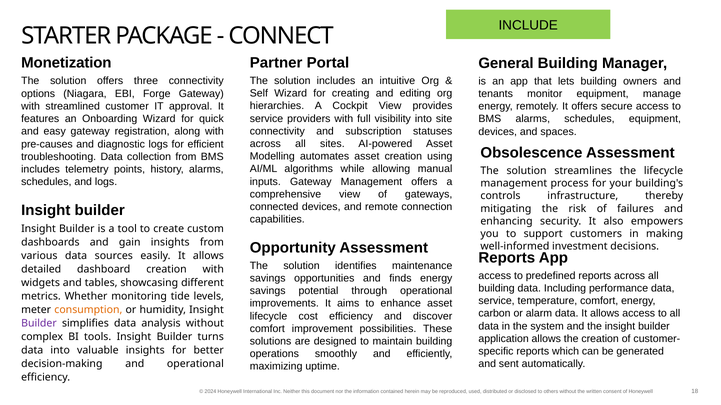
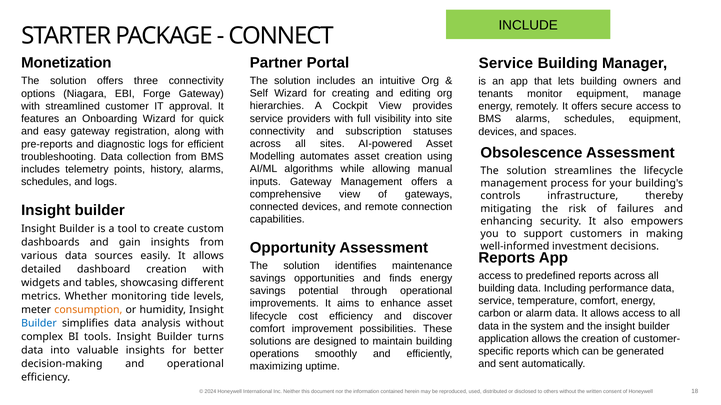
General: General -> Service (506, 63)
pre-causes: pre-causes -> pre-reports (47, 144)
Builder colour: purple -> blue (39, 324)
